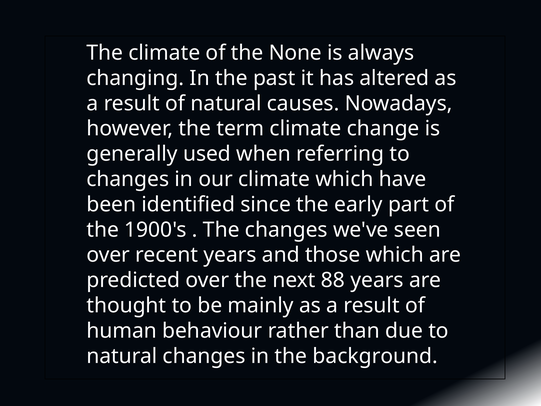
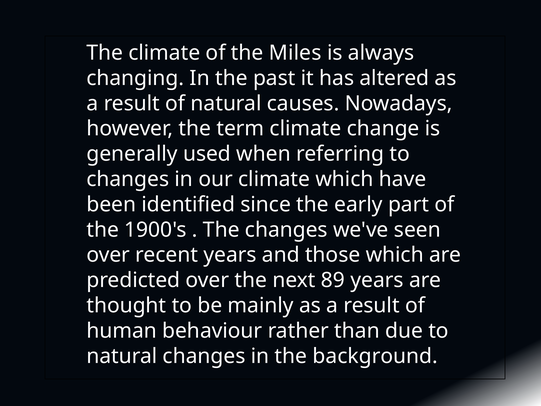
None: None -> Miles (295, 53)
88: 88 -> 89 (333, 280)
